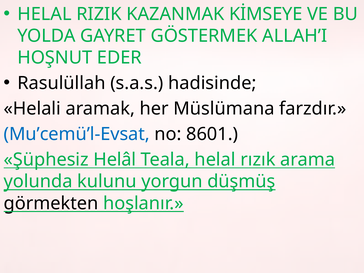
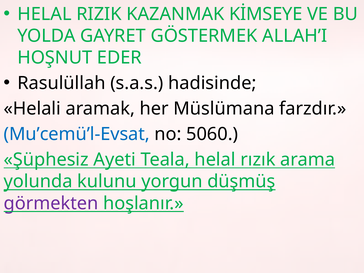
8601: 8601 -> 5060 (212, 134)
Helâl: Helâl -> Ayeti (115, 160)
görmekten colour: black -> purple (51, 203)
